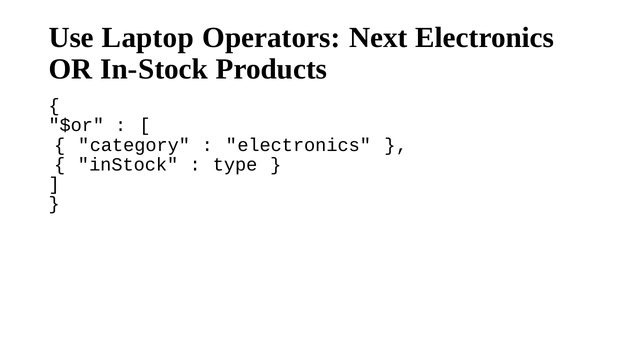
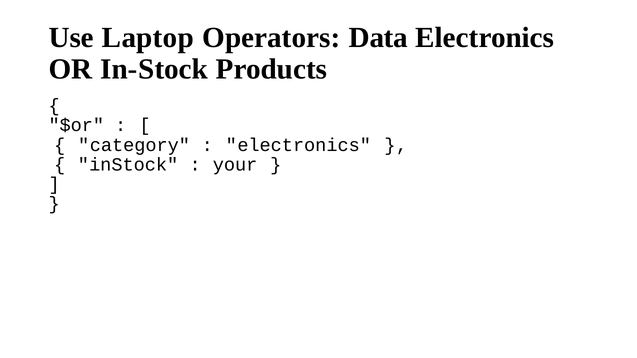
Next: Next -> Data (378, 38)
type: type -> your (235, 165)
